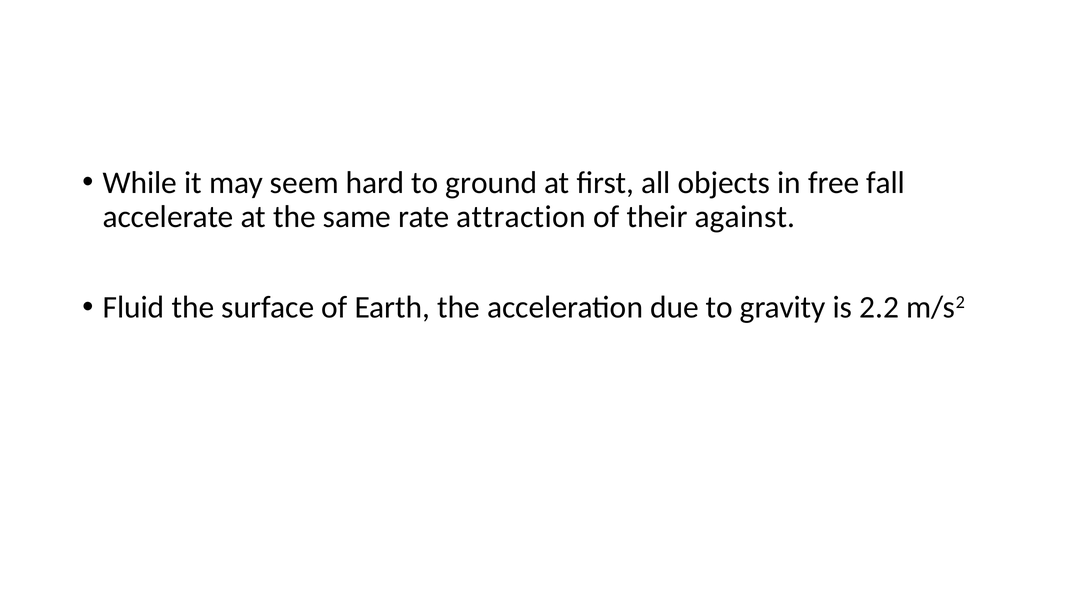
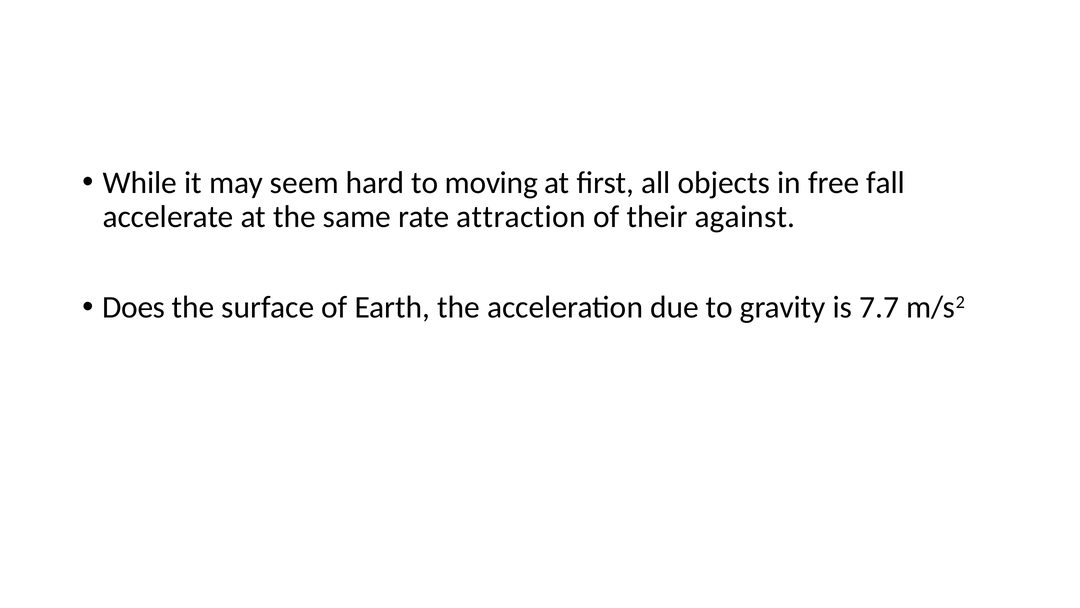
ground: ground -> moving (491, 183)
Fluid: Fluid -> Does (134, 307)
2.2: 2.2 -> 7.7 (879, 307)
